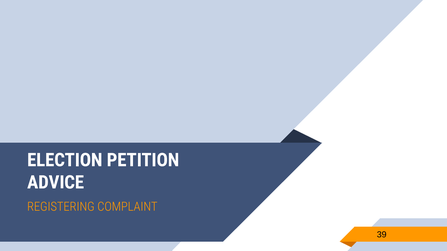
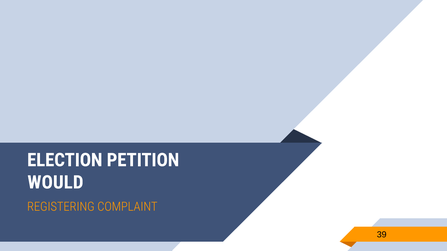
ADVICE: ADVICE -> WOULD (55, 183)
